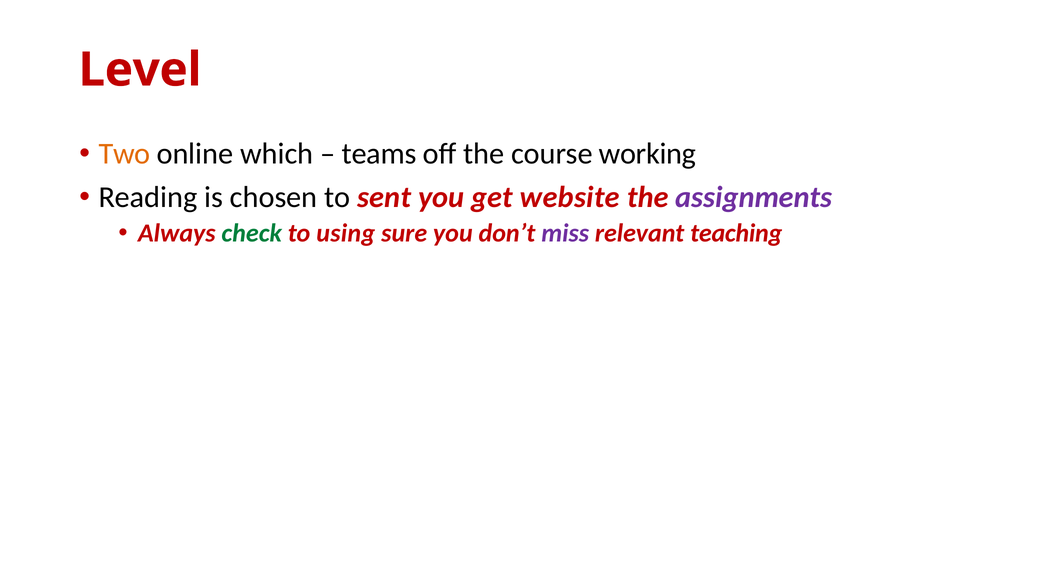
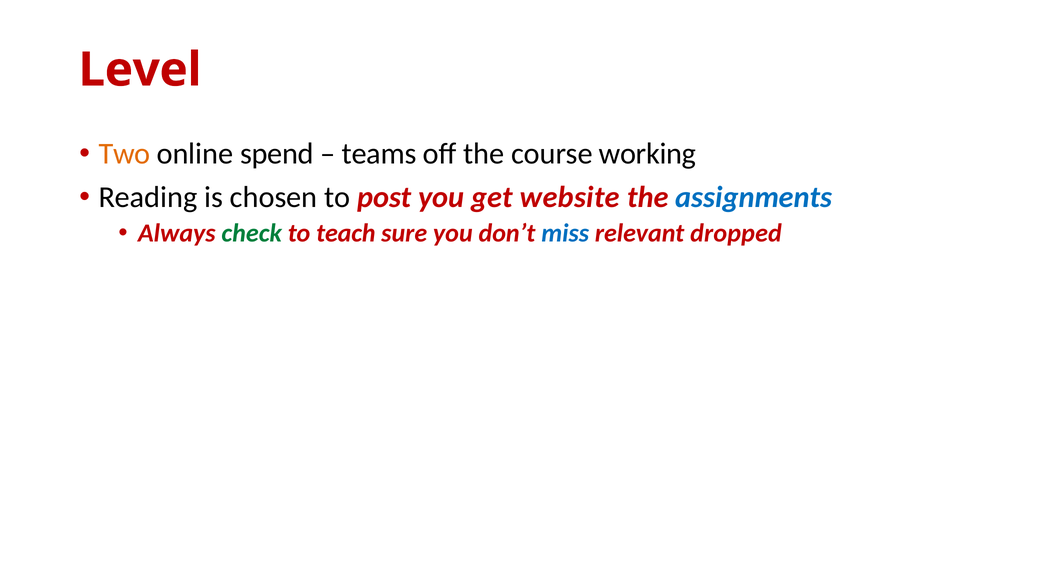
which: which -> spend (277, 154)
sent: sent -> post (384, 198)
assignments colour: purple -> blue (754, 198)
using: using -> teach (346, 234)
miss colour: purple -> blue (565, 234)
teaching: teaching -> dropped (736, 234)
